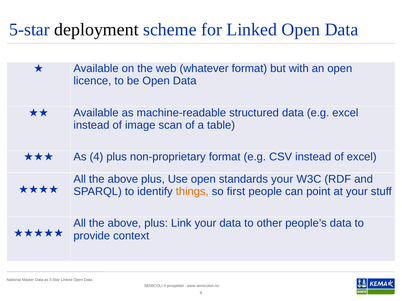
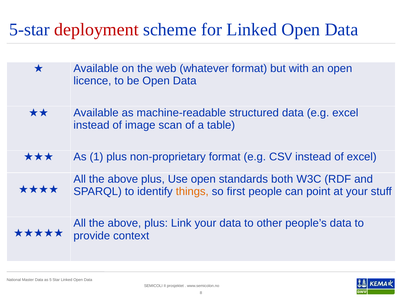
deployment colour: black -> red (96, 30)
4: 4 -> 1 (96, 157)
standards your: your -> both (282, 179)
